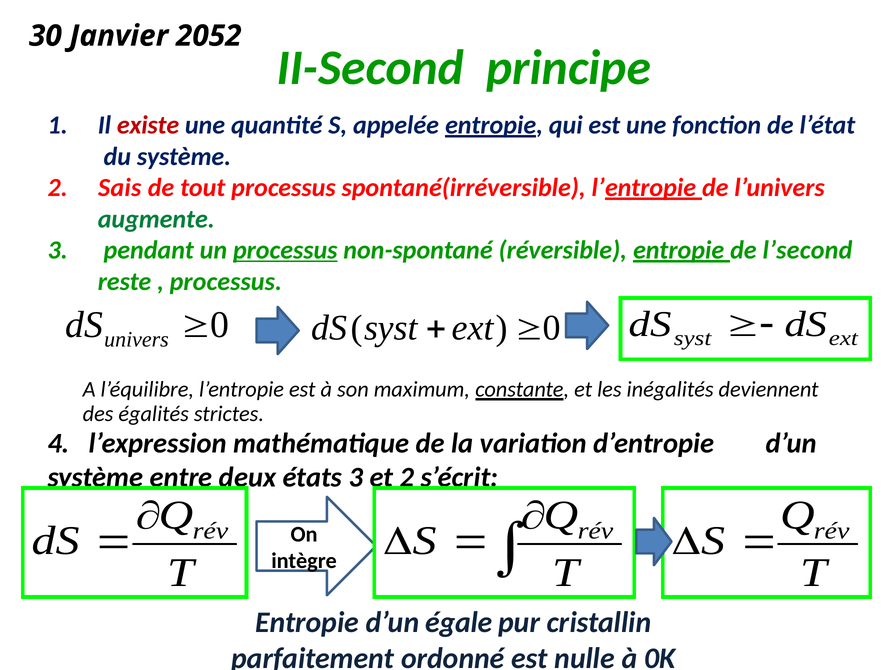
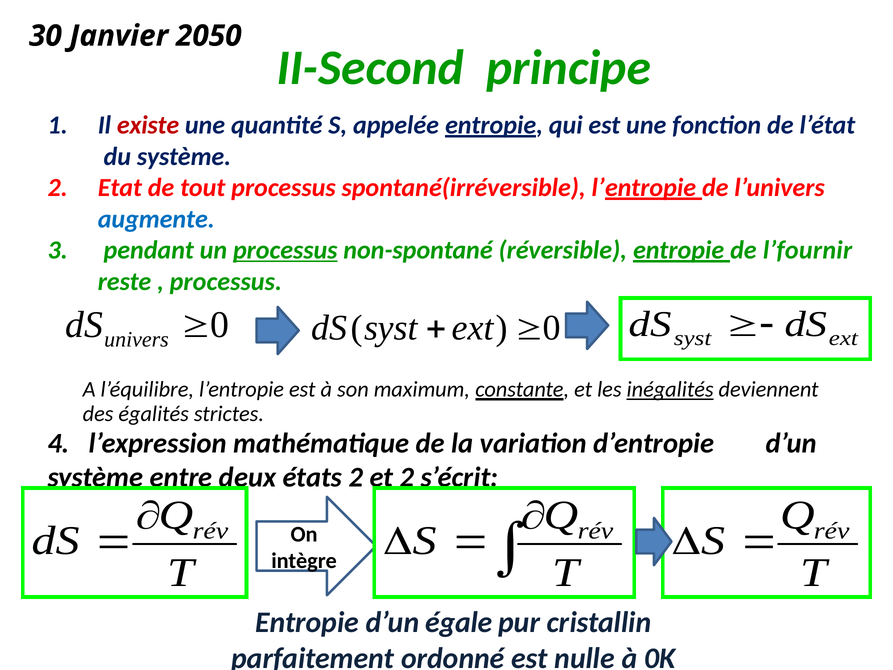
2052: 2052 -> 2050 (209, 36)
Sais: Sais -> Etat (120, 188)
augmente colour: green -> blue (156, 219)
l’second: l’second -> l’fournir (808, 250)
inégalités underline: none -> present (670, 389)
états 3: 3 -> 2 (356, 477)
